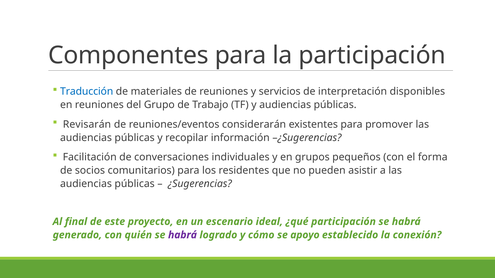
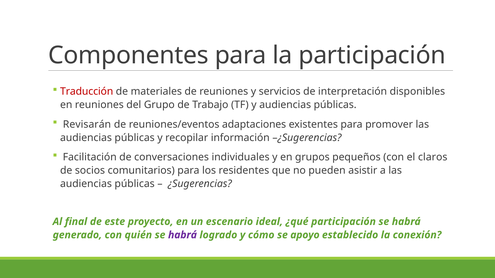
Traducción colour: blue -> red (87, 92)
considerarán: considerarán -> adaptaciones (254, 125)
forma: forma -> claros (433, 157)
